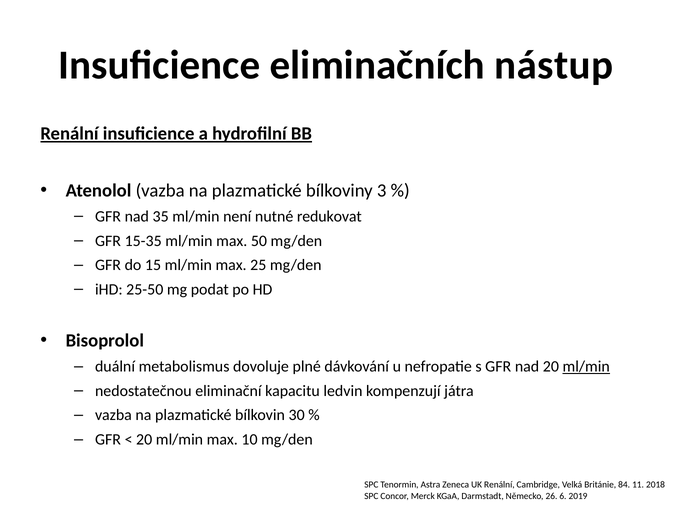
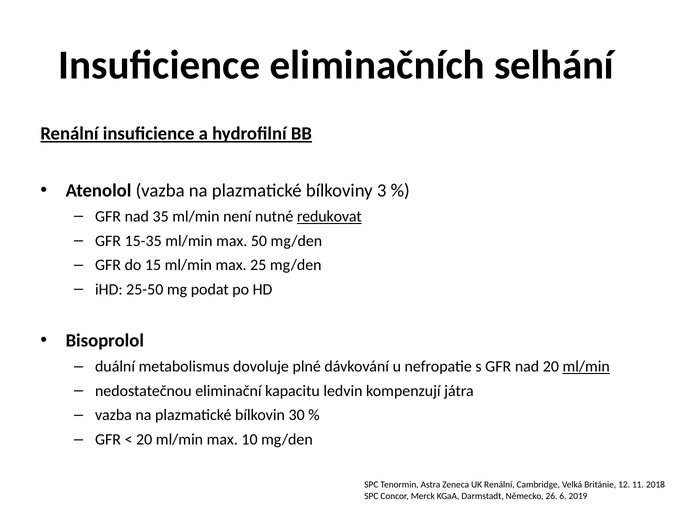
nástup: nástup -> selhání (554, 65)
redukovat underline: none -> present (329, 216)
84: 84 -> 12 (624, 485)
